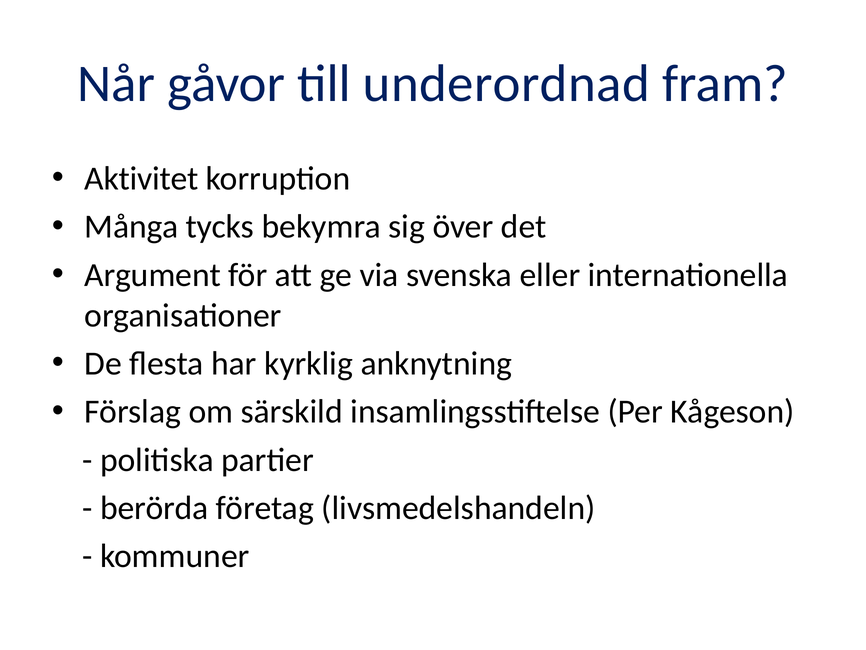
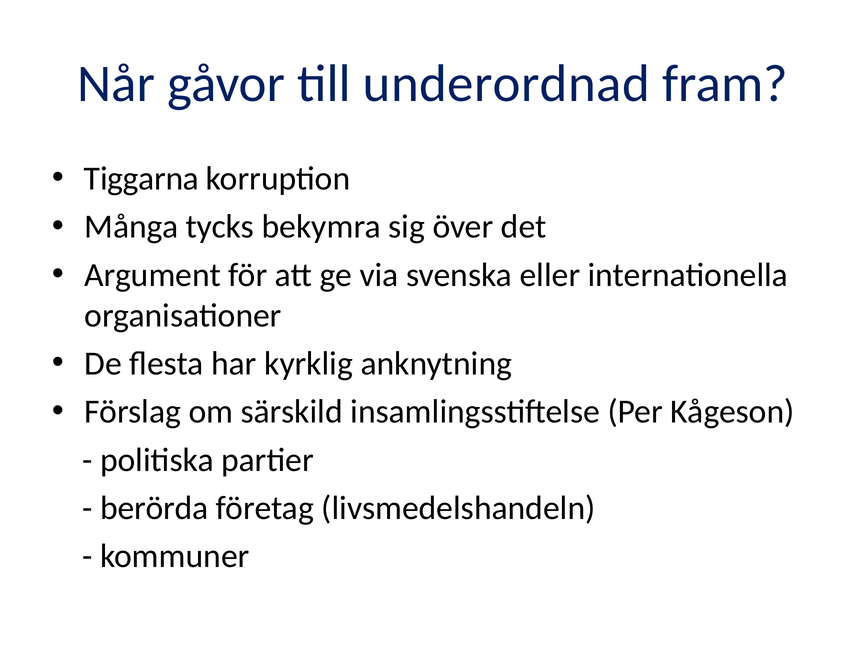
Aktivitet: Aktivitet -> Tiggarna (142, 178)
